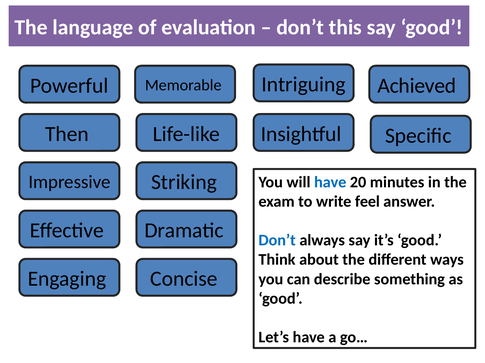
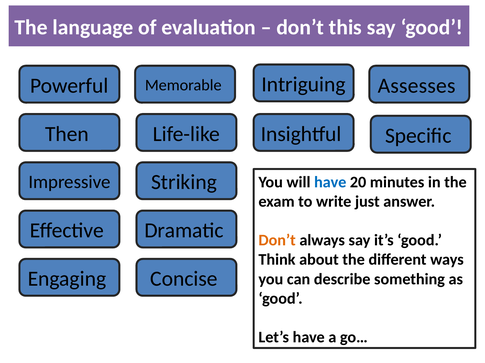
Achieved: Achieved -> Assesses (417, 86)
feel: feel -> just (367, 202)
Don’t colour: blue -> orange (277, 241)
